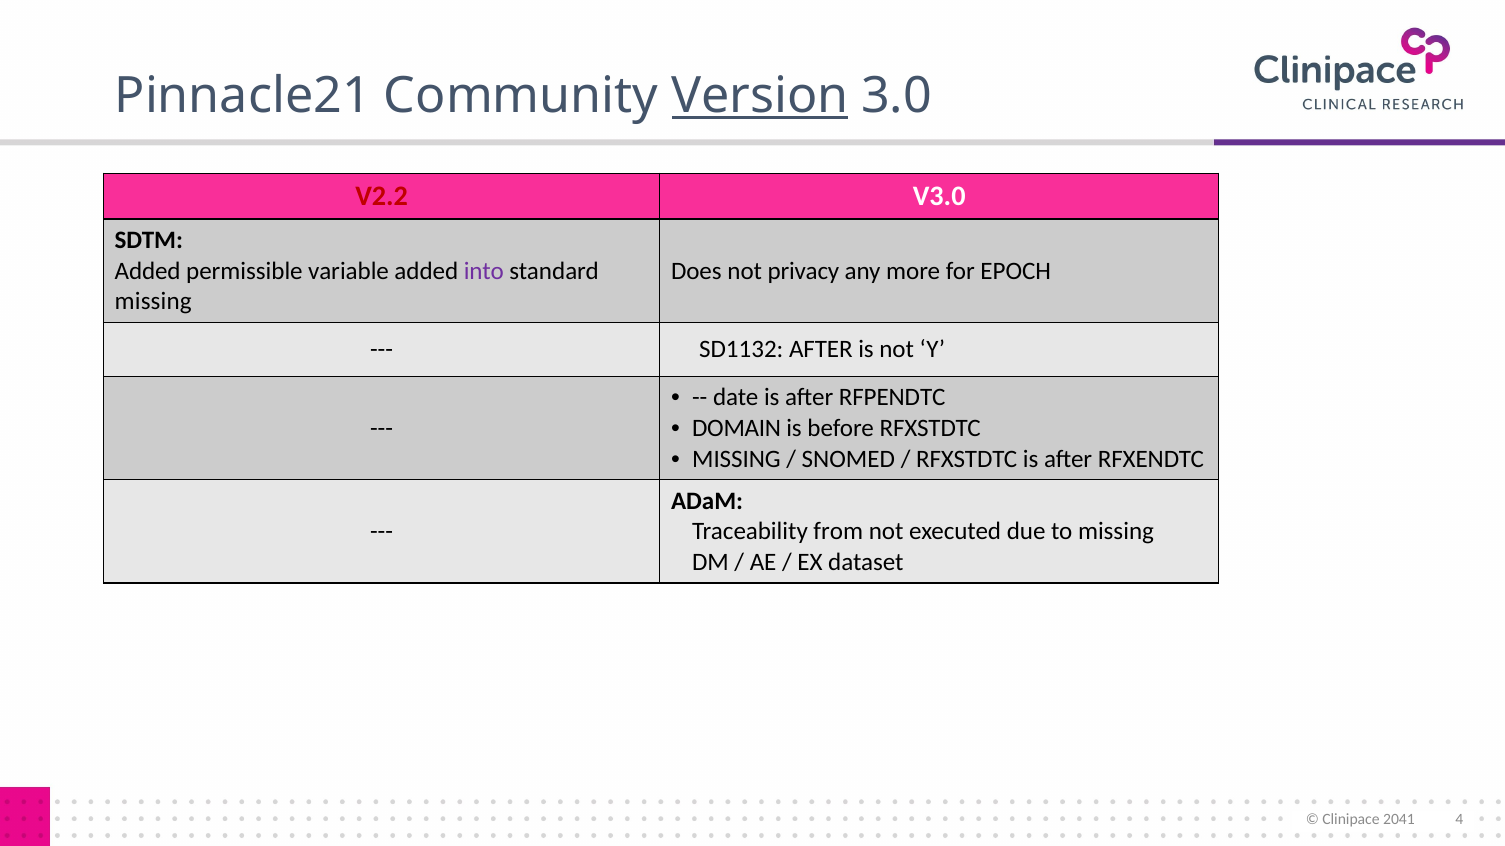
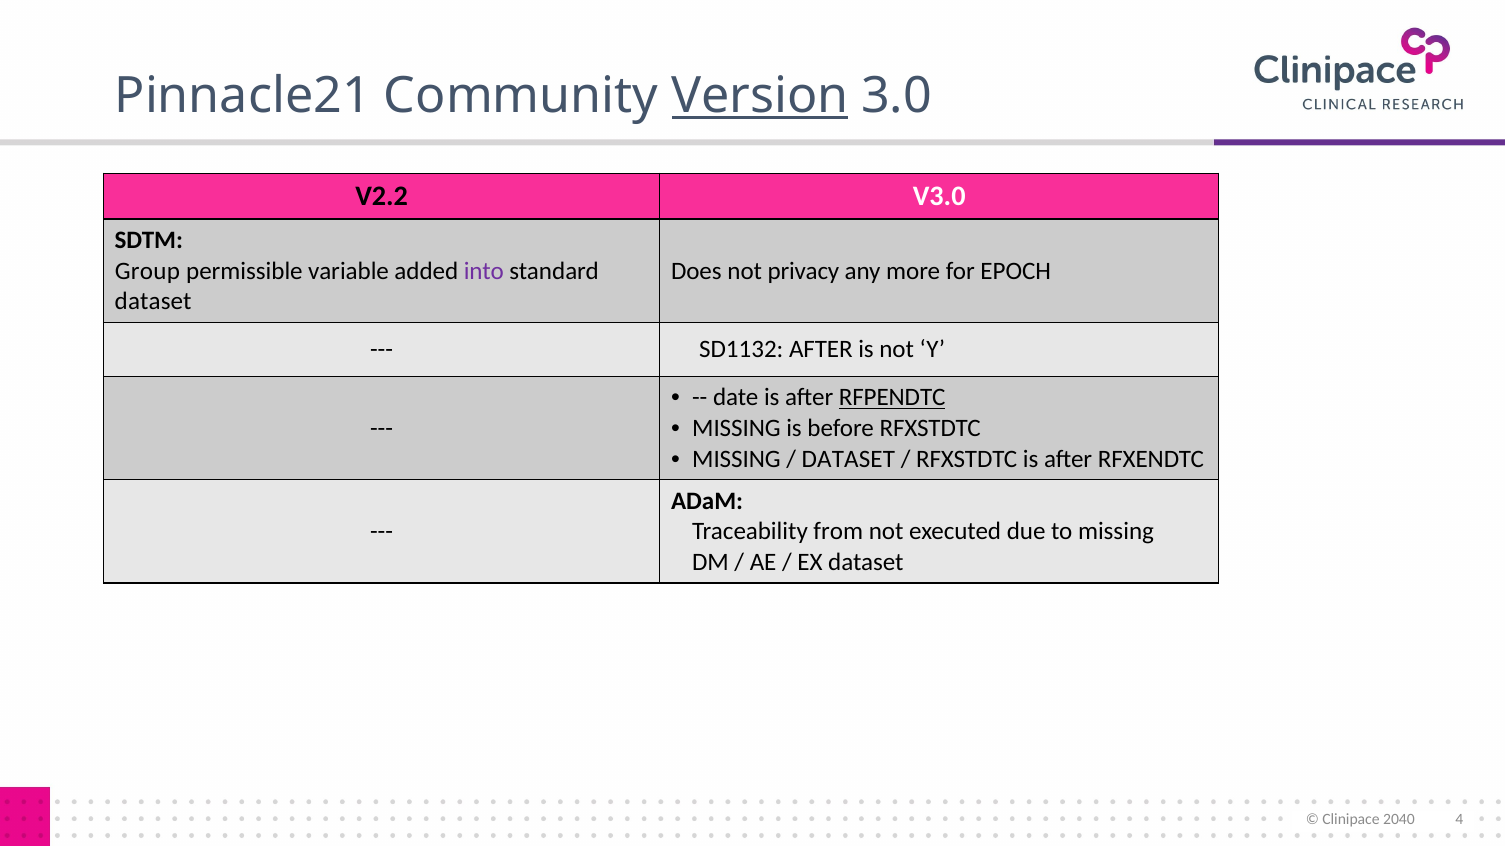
V2.2 colour: red -> black (382, 197)
Added: Added -> Group (147, 271)
missing: missing -> dataset (153, 302)
RFPENDTC underline: none -> present (892, 398)
DOMAIN: DOMAIN -> MISSING (736, 429)
SNOMED: SNOMED -> DATASET (848, 459)
2041: 2041 -> 2040 (1399, 820)
